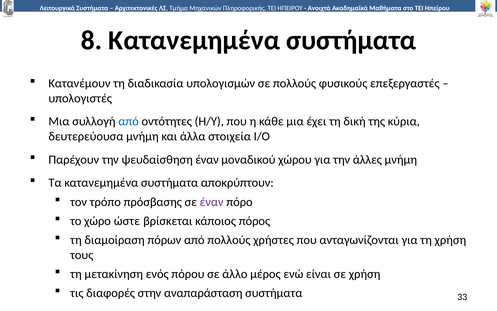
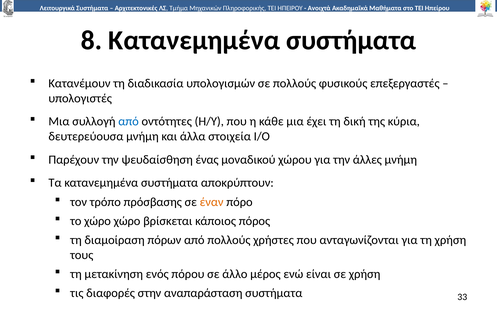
ψευδαίσθηση έναν: έναν -> ένας (207, 159)
έναν colour: purple -> orange (212, 202)
χώρο ώστε: ώστε -> χώρο (127, 221)
